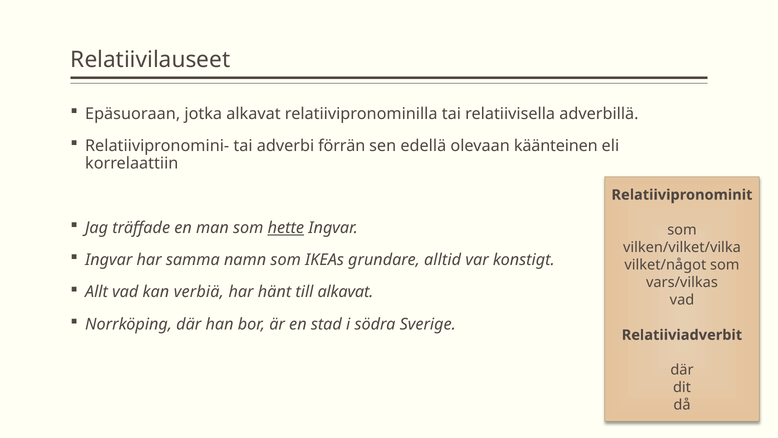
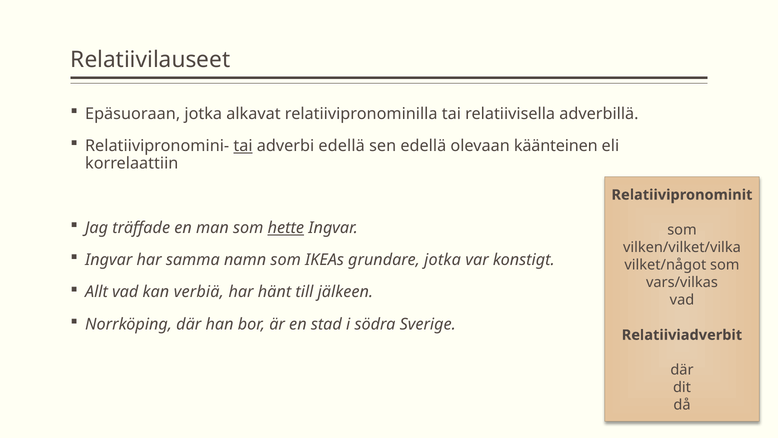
tai underline: none -> present (243, 146)
adverbi förrän: förrän -> edellä (342, 146)
grundare alltid: alltid -> jotka (443, 260)
till alkavat: alkavat -> jälkeen (345, 292)
